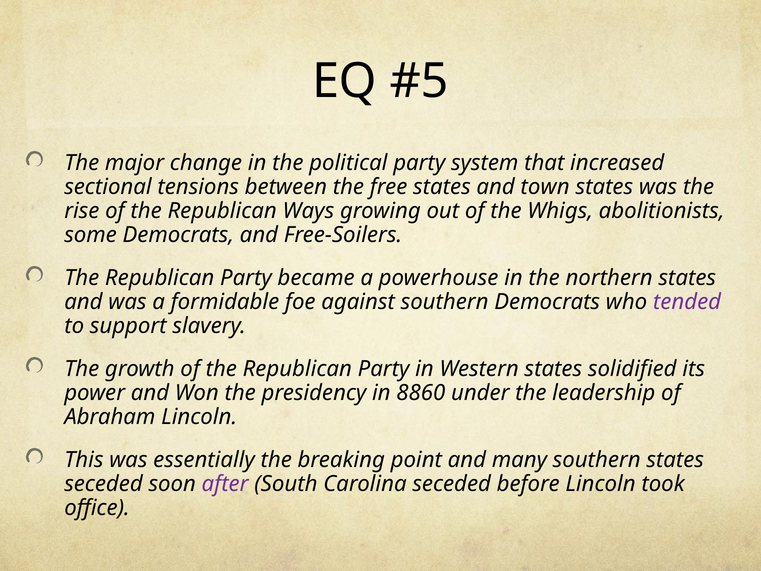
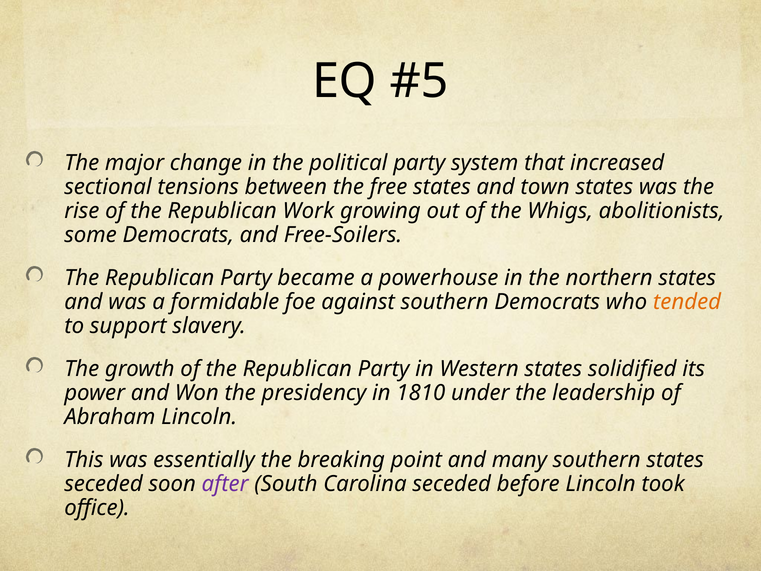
Ways: Ways -> Work (308, 211)
tended colour: purple -> orange (687, 302)
8860: 8860 -> 1810 (421, 393)
